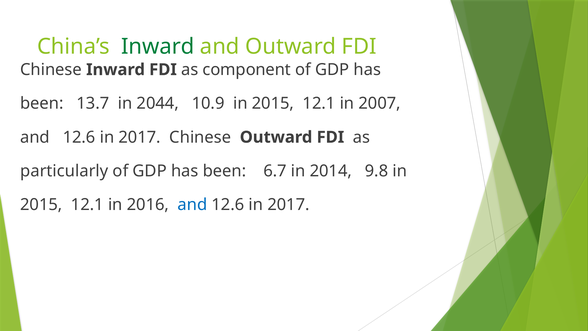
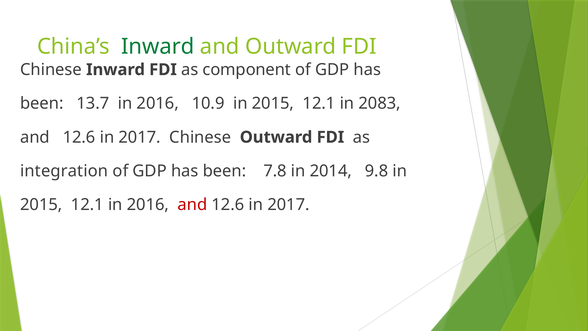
13.7 in 2044: 2044 -> 2016 (158, 103)
2007: 2007 -> 2083 (380, 103)
particularly: particularly -> integration (64, 171)
6.7: 6.7 -> 7.8 (275, 171)
and colour: blue -> red (192, 205)
